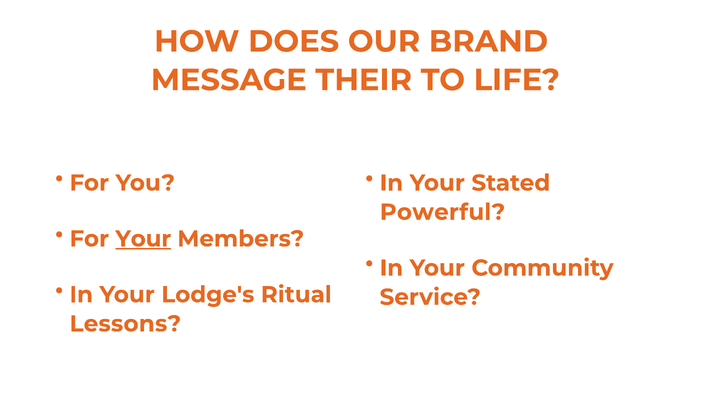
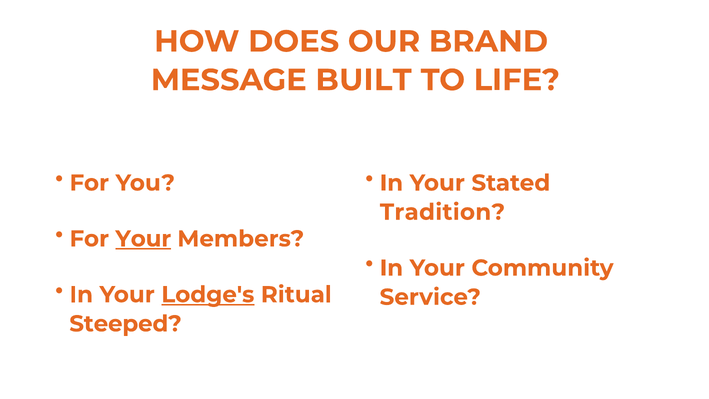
THEIR: THEIR -> BUILT (364, 80)
Powerful: Powerful -> Tradition (442, 212)
Lodge's underline: none -> present (208, 295)
Lessons: Lessons -> Steeped (126, 324)
